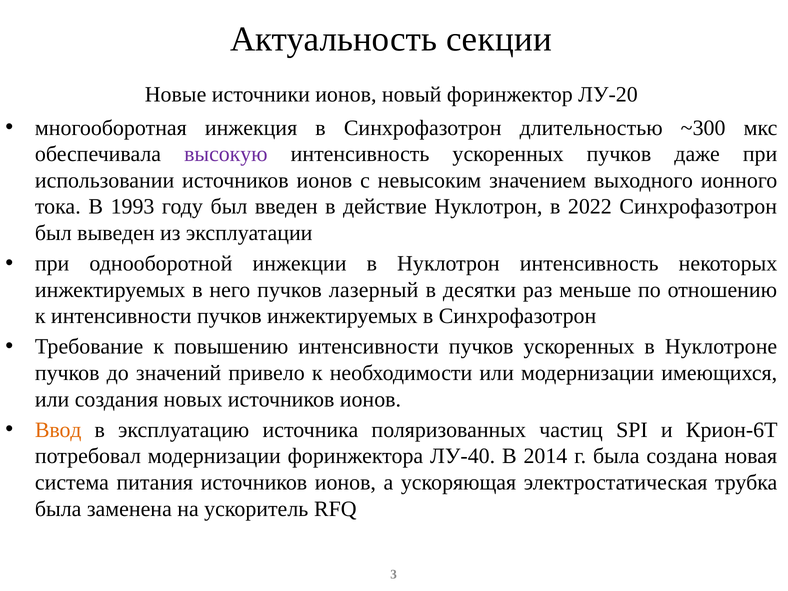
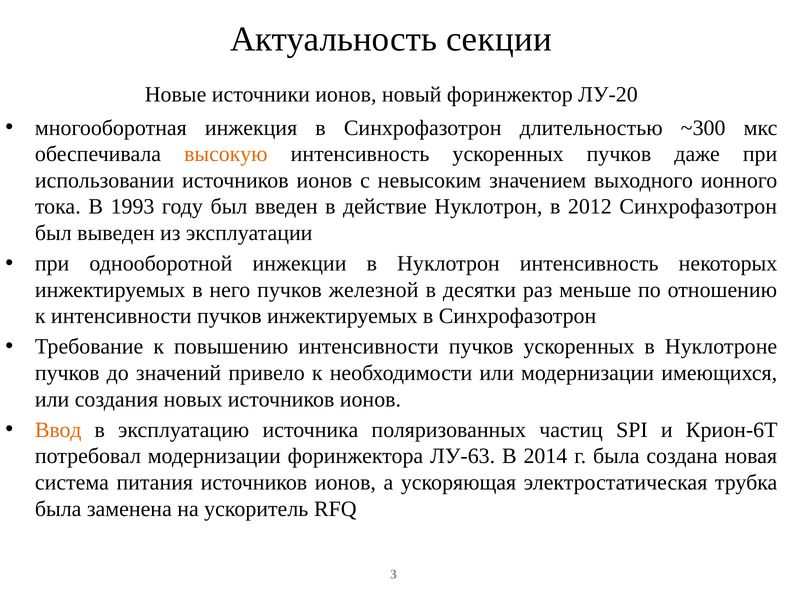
высокую colour: purple -> orange (226, 154)
2022: 2022 -> 2012 (590, 207)
лазерный: лазерный -> железной (374, 290)
ЛУ-40: ЛУ-40 -> ЛУ-63 (463, 456)
